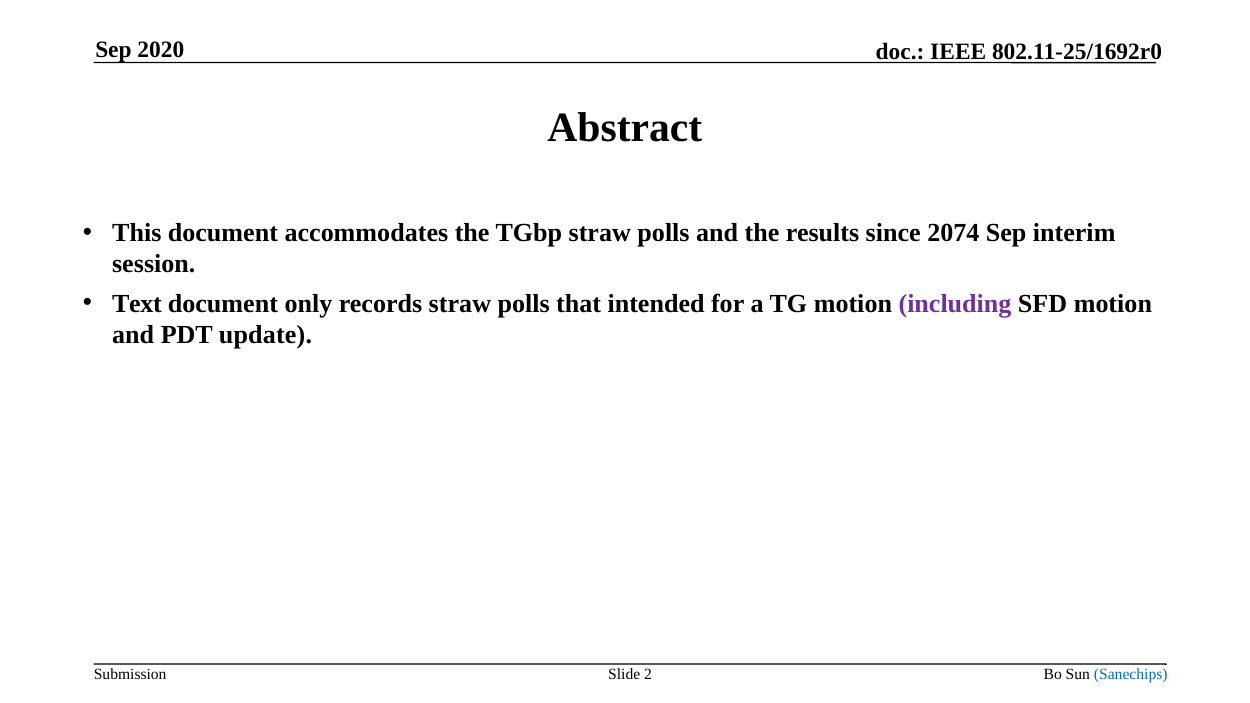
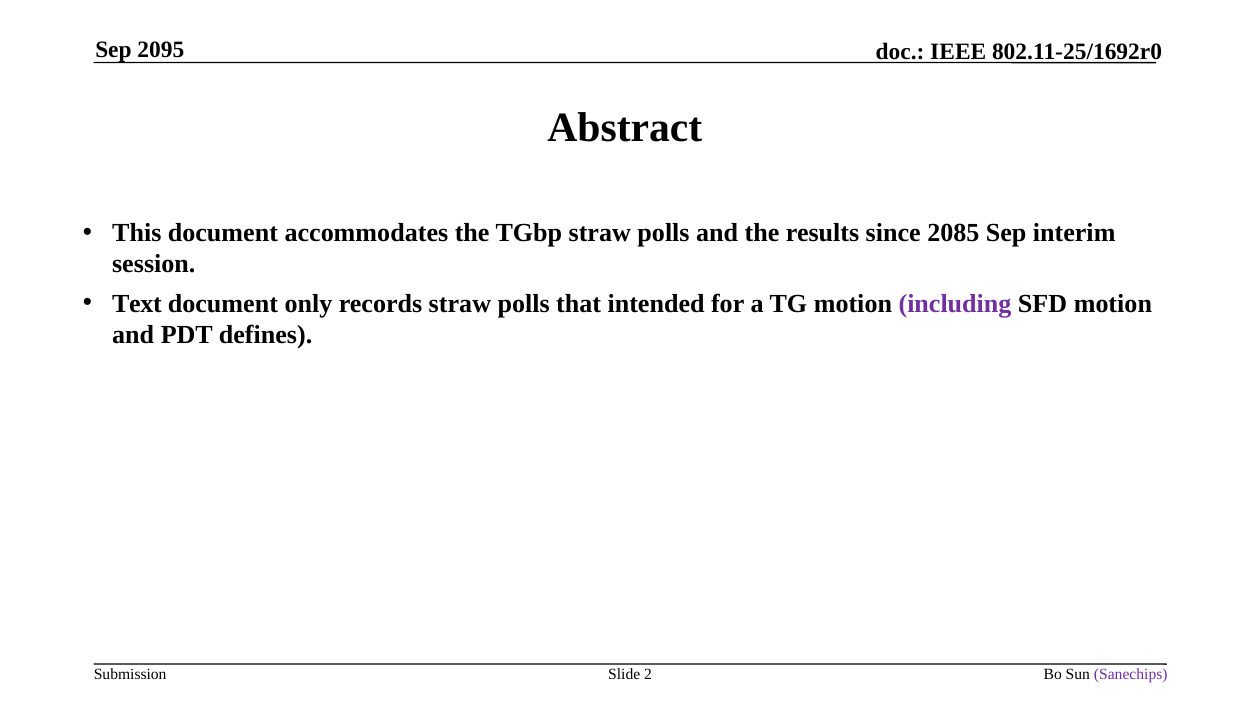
2020: 2020 -> 2095 (161, 50)
2074: 2074 -> 2085 (953, 233)
update: update -> defines (266, 335)
Sanechips colour: blue -> purple (1131, 674)
